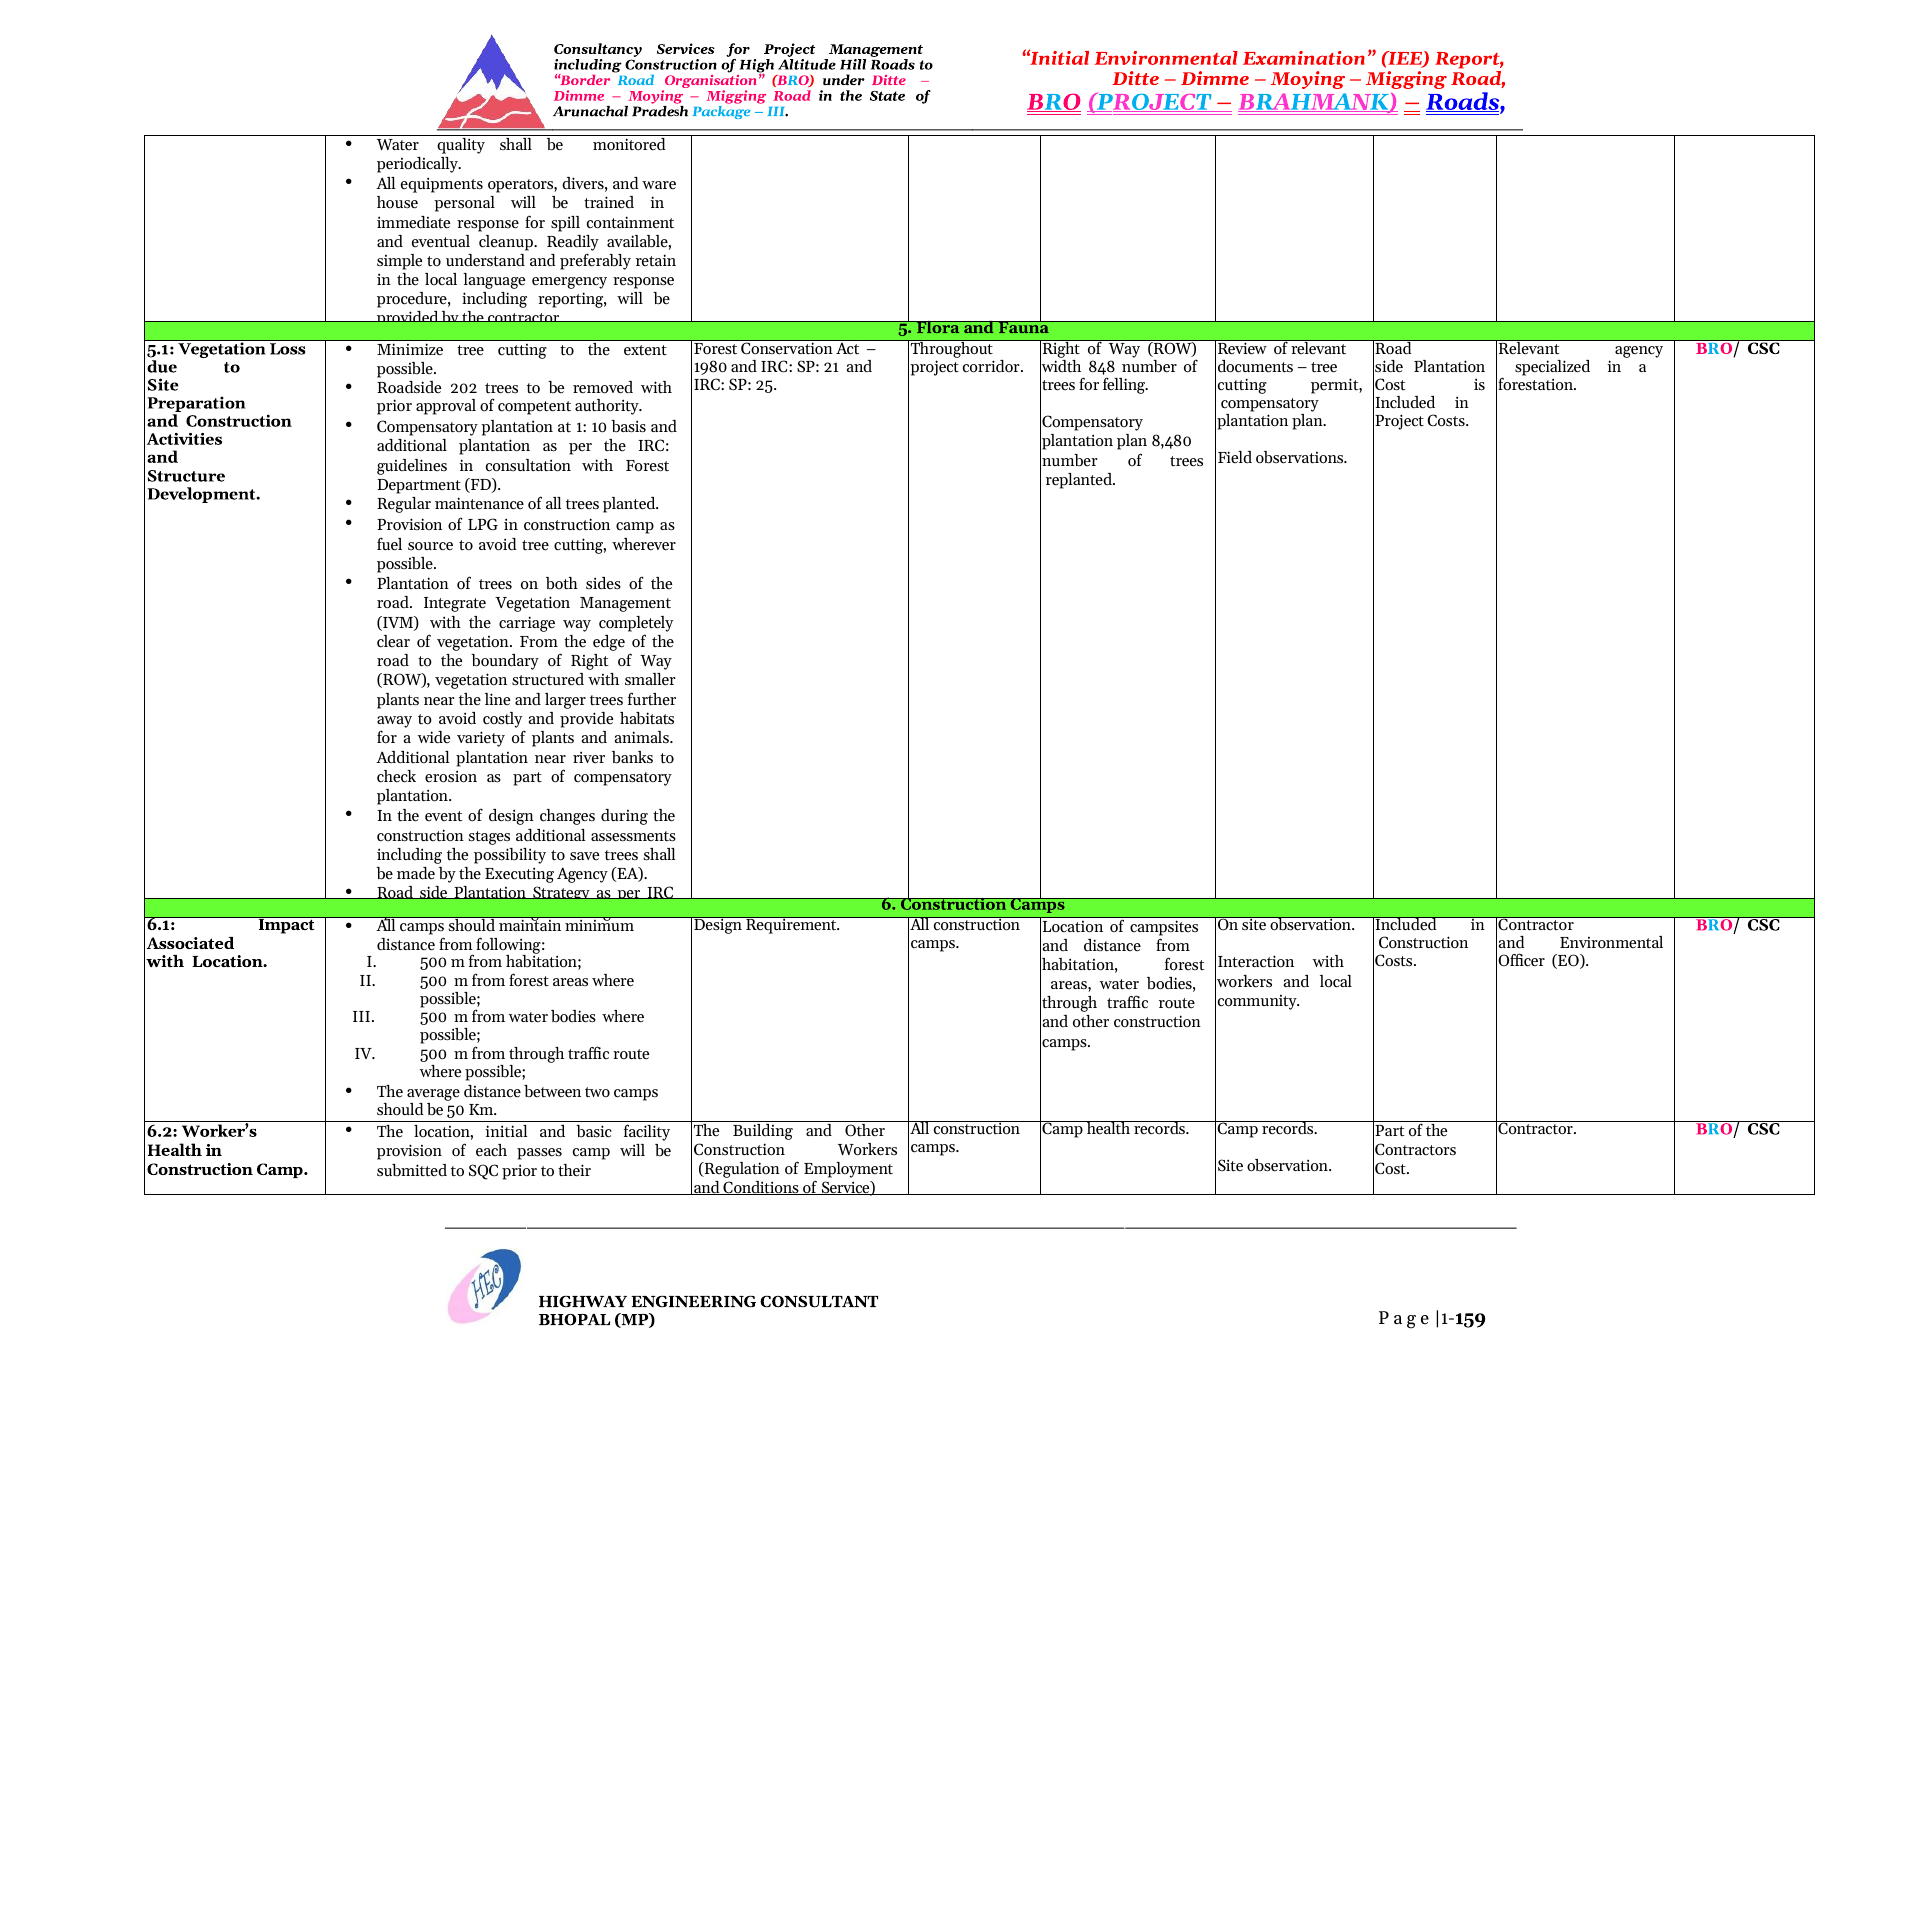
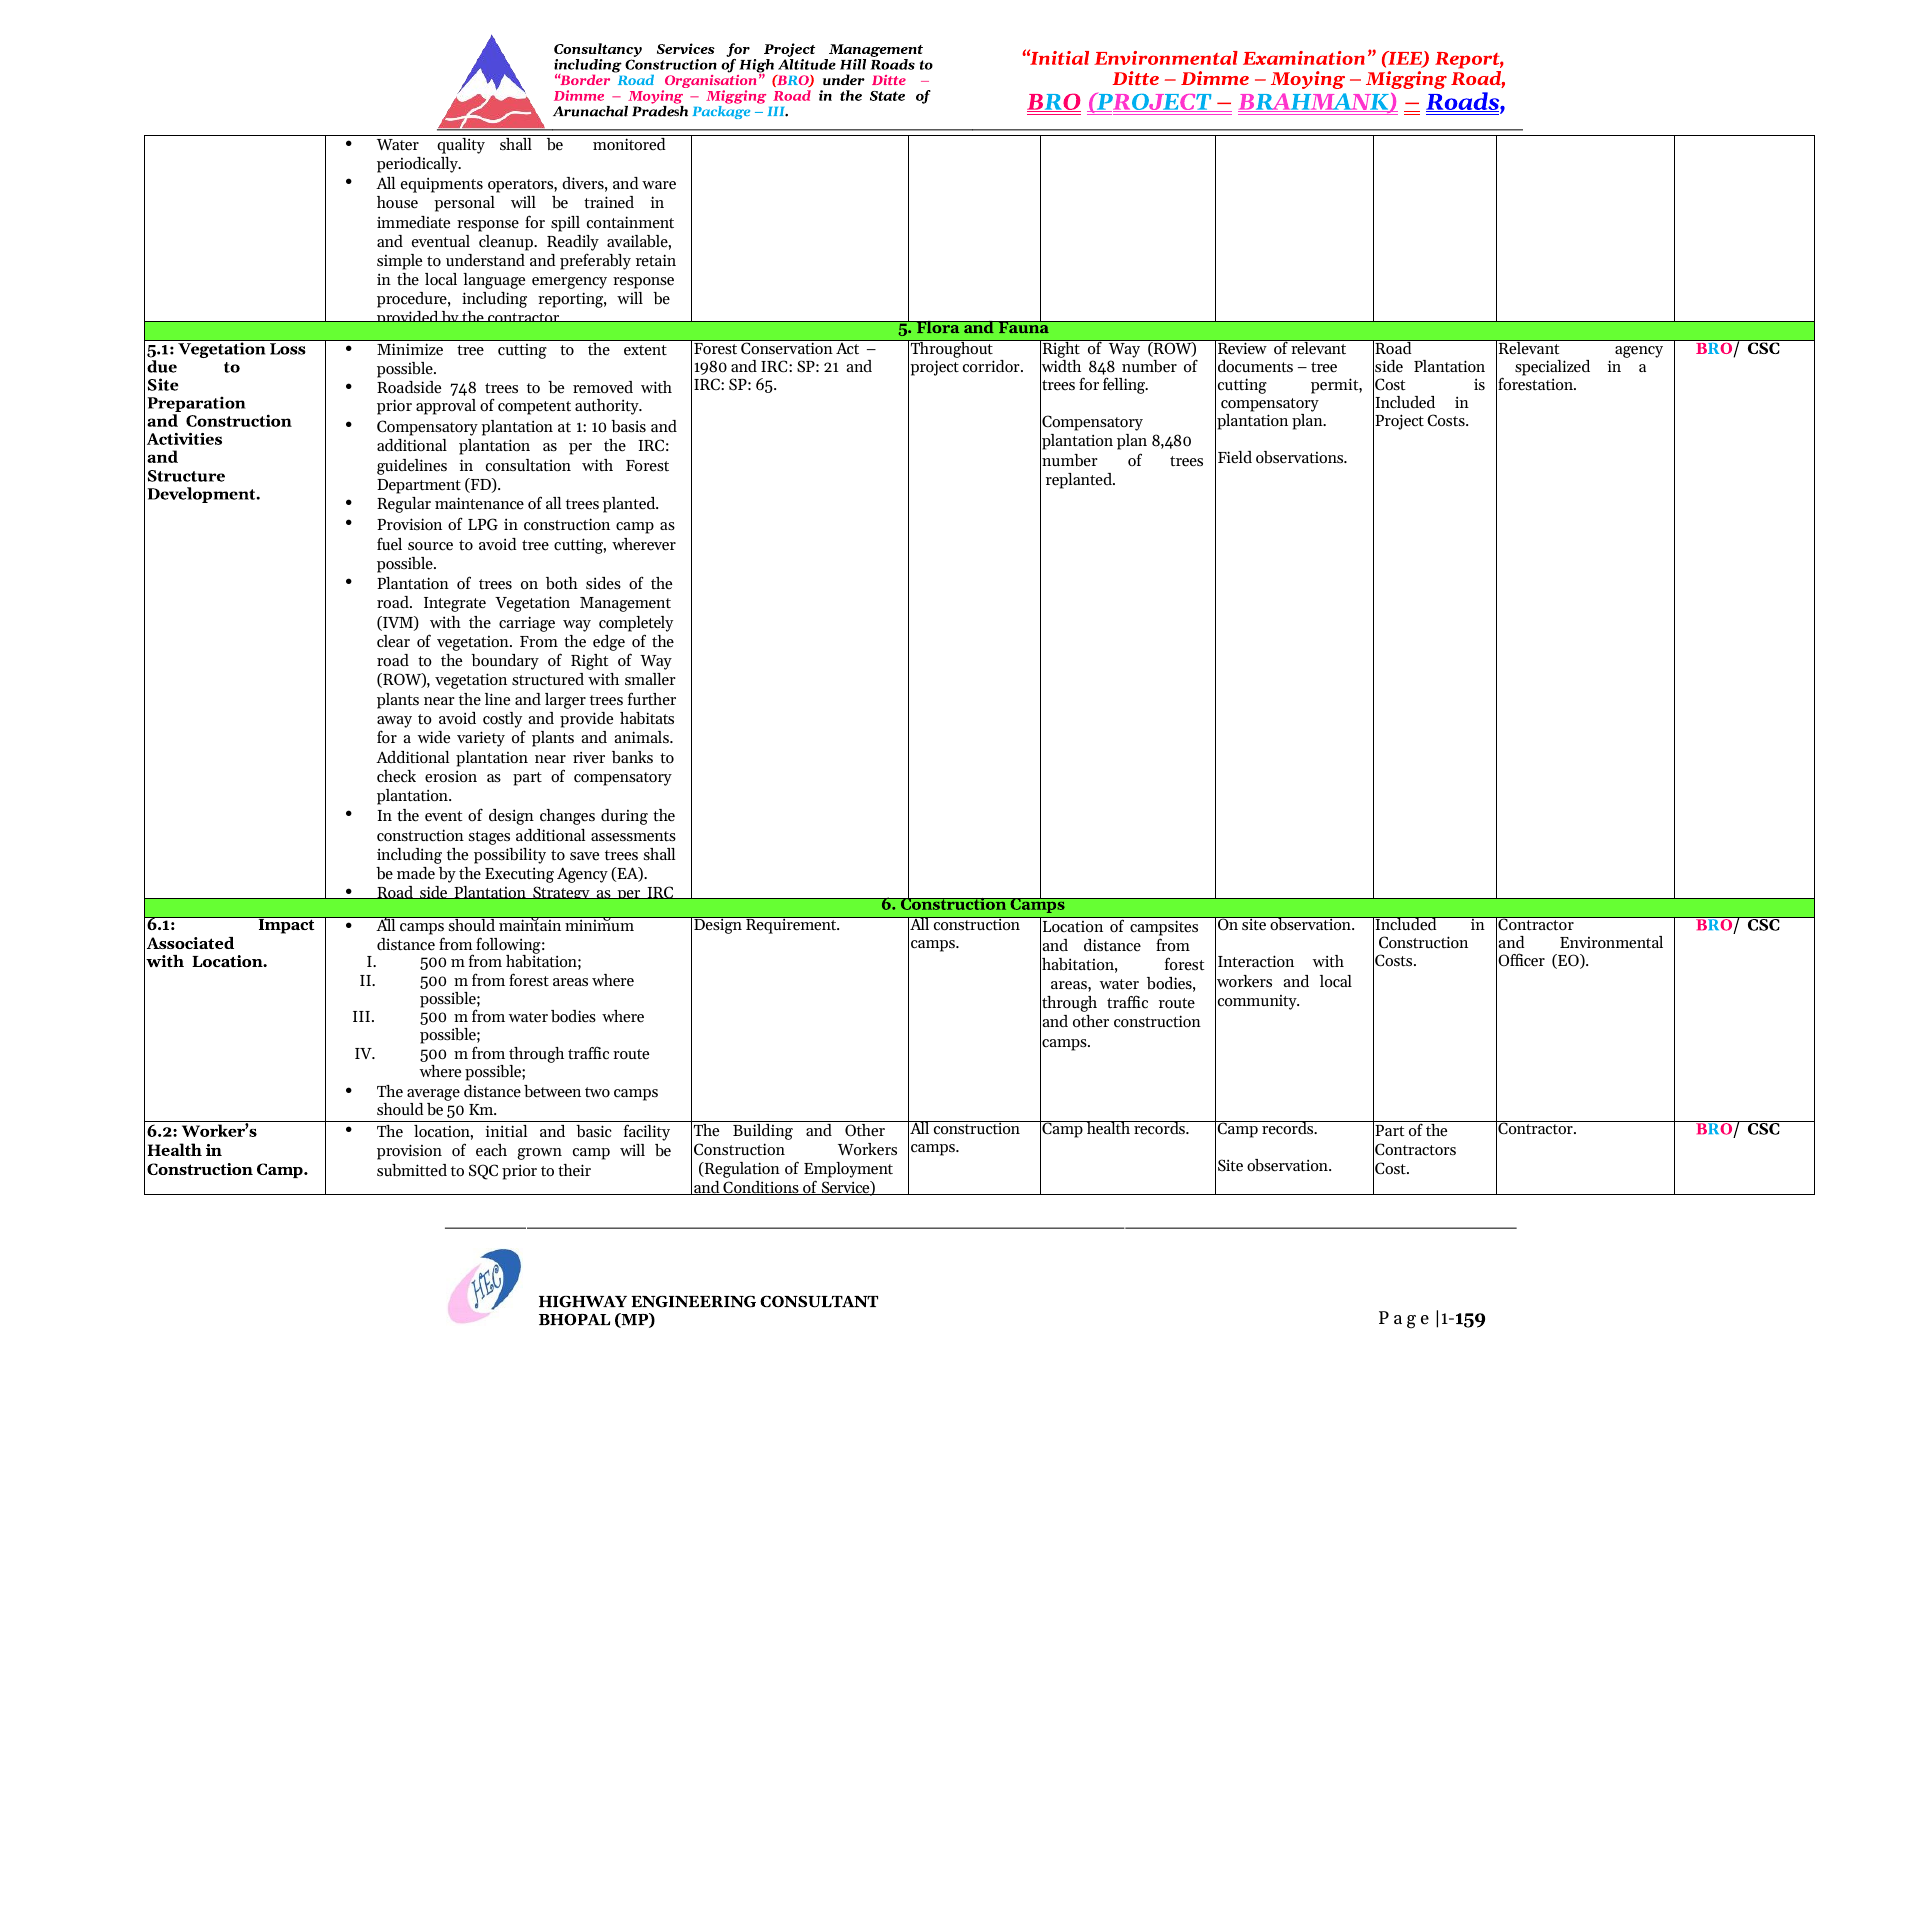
25: 25 -> 65 (766, 385)
202: 202 -> 748 (464, 388)
passes: passes -> grown (540, 1151)
